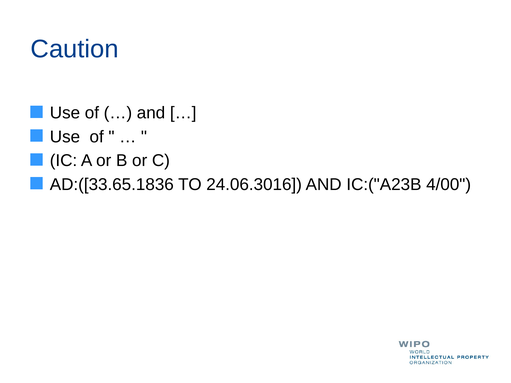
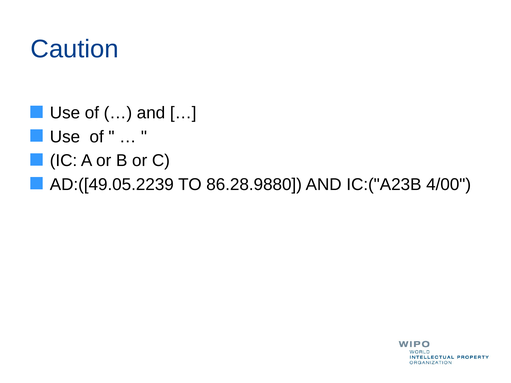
AD:([33.65.1836: AD:([33.65.1836 -> AD:([49.05.2239 (112, 185)
24.06.3016: 24.06.3016 -> 86.28.9880 (254, 185)
